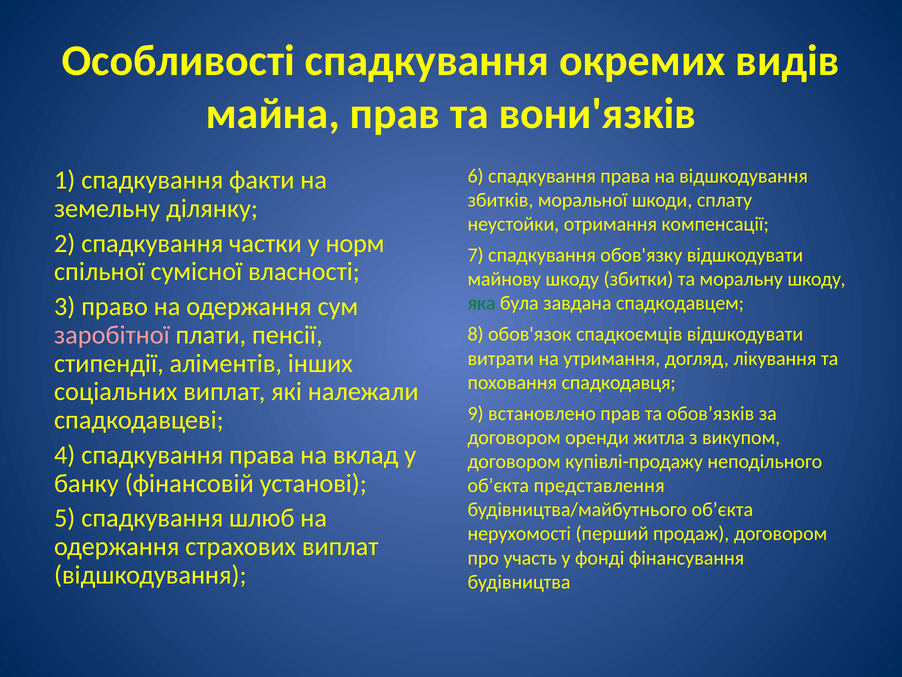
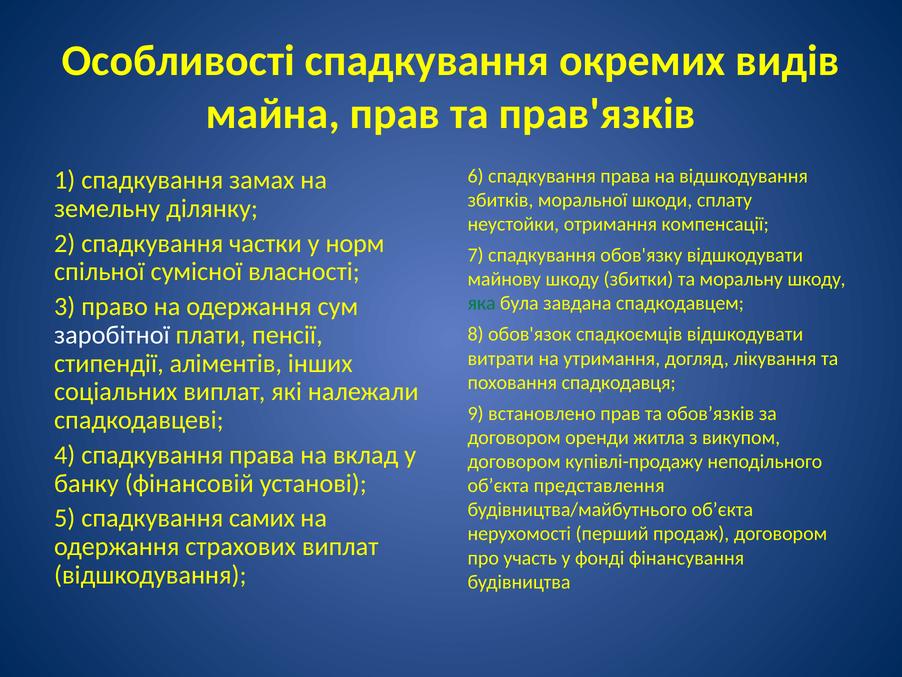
вони'язків: вони'язків -> прав'язків (597, 114)
факти: факти -> замах (262, 180)
заробітної colour: pink -> white (112, 335)
шлюб: шлюб -> самих (262, 518)
